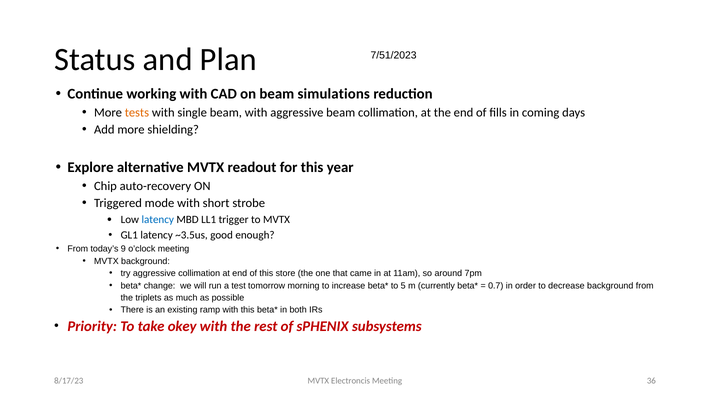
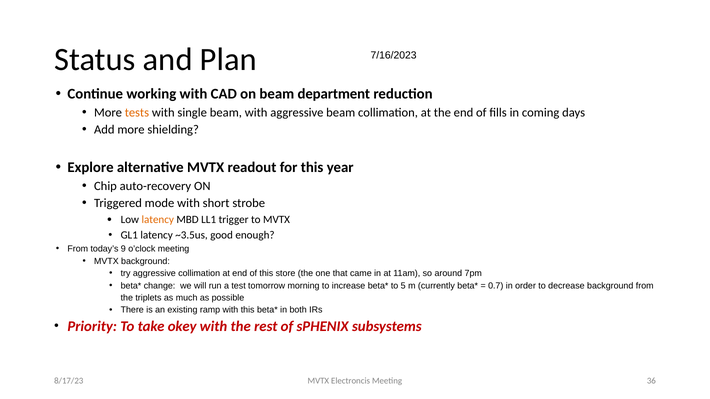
7/51/2023: 7/51/2023 -> 7/16/2023 (394, 55)
simulations: simulations -> department (334, 94)
latency colour: blue -> orange (158, 220)
